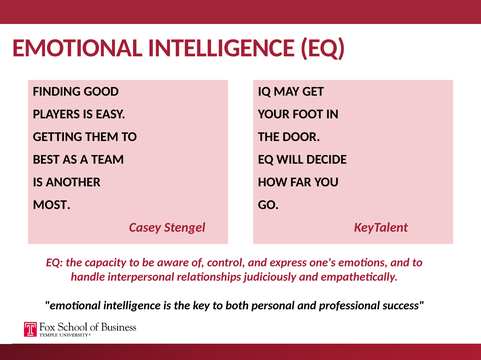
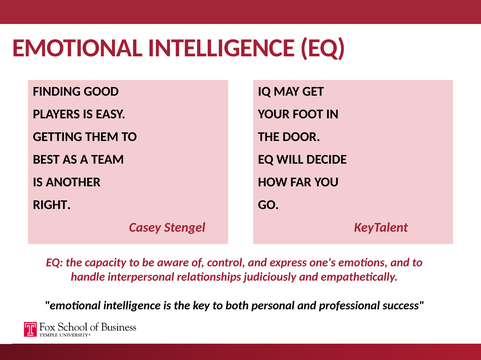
MOST: MOST -> RIGHT (52, 205)
